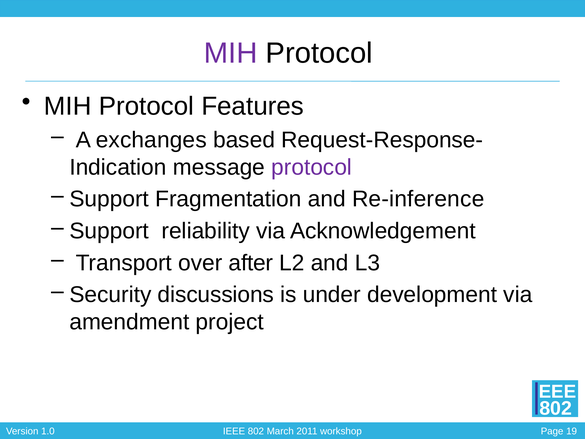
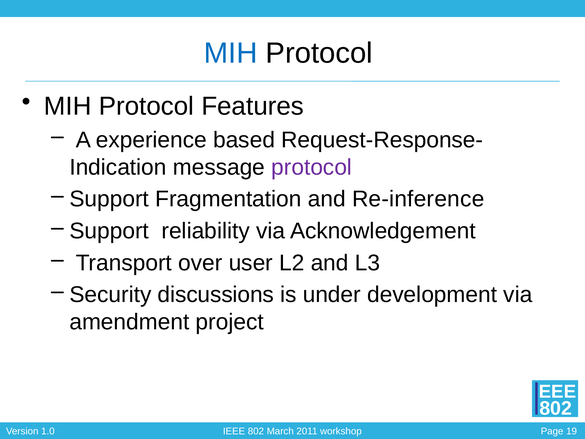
MIH colour: purple -> blue (231, 53)
exchanges: exchanges -> experience (151, 140)
after: after -> user (251, 263)
